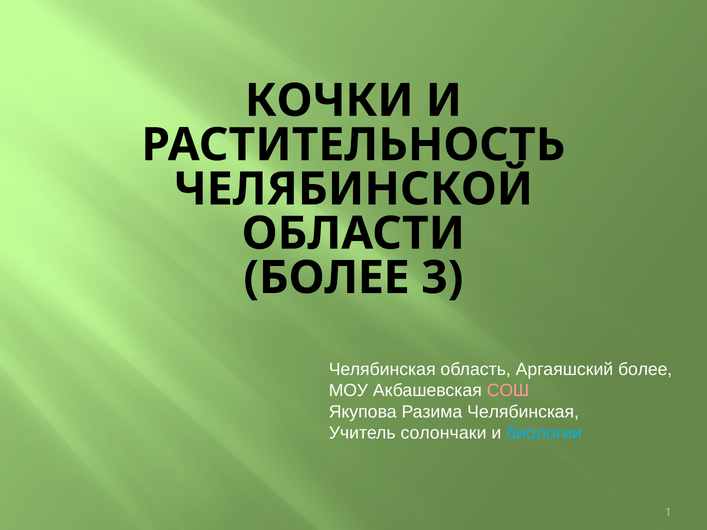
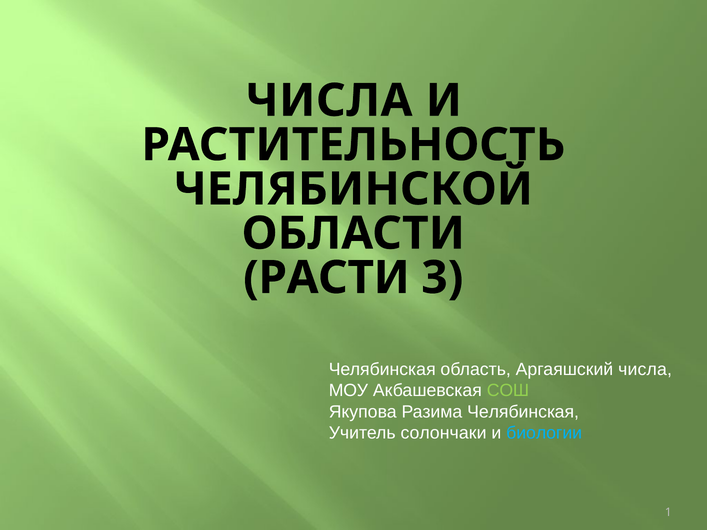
КОЧКИ: КОЧКИ -> ЧИСЛА (329, 101)
БОЛЕЕ: БОЛЕЕ -> РАСТИ (327, 278)
Аргаяшский более: более -> числа (645, 370)
СОШ colour: pink -> light green (508, 391)
